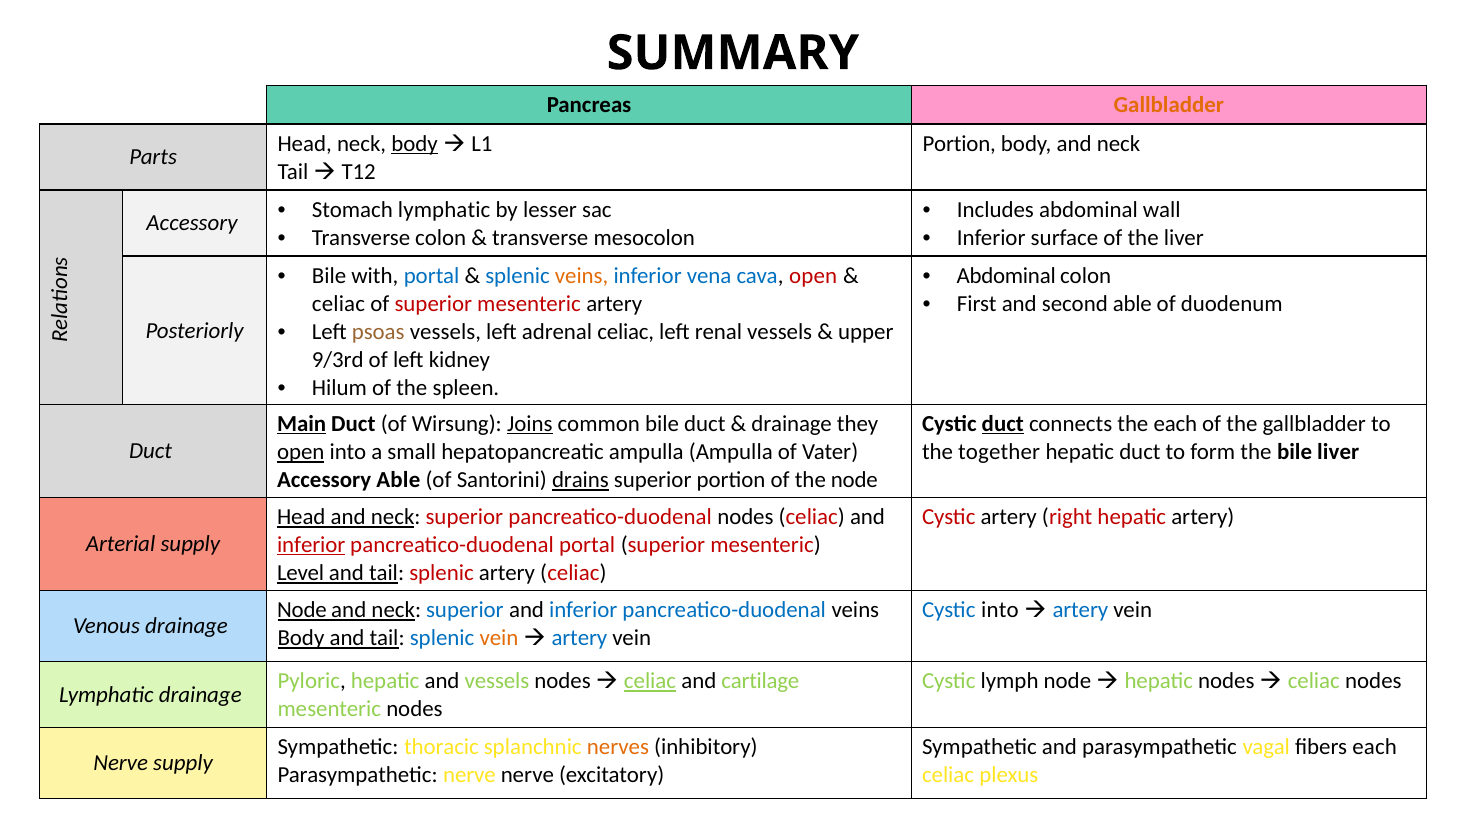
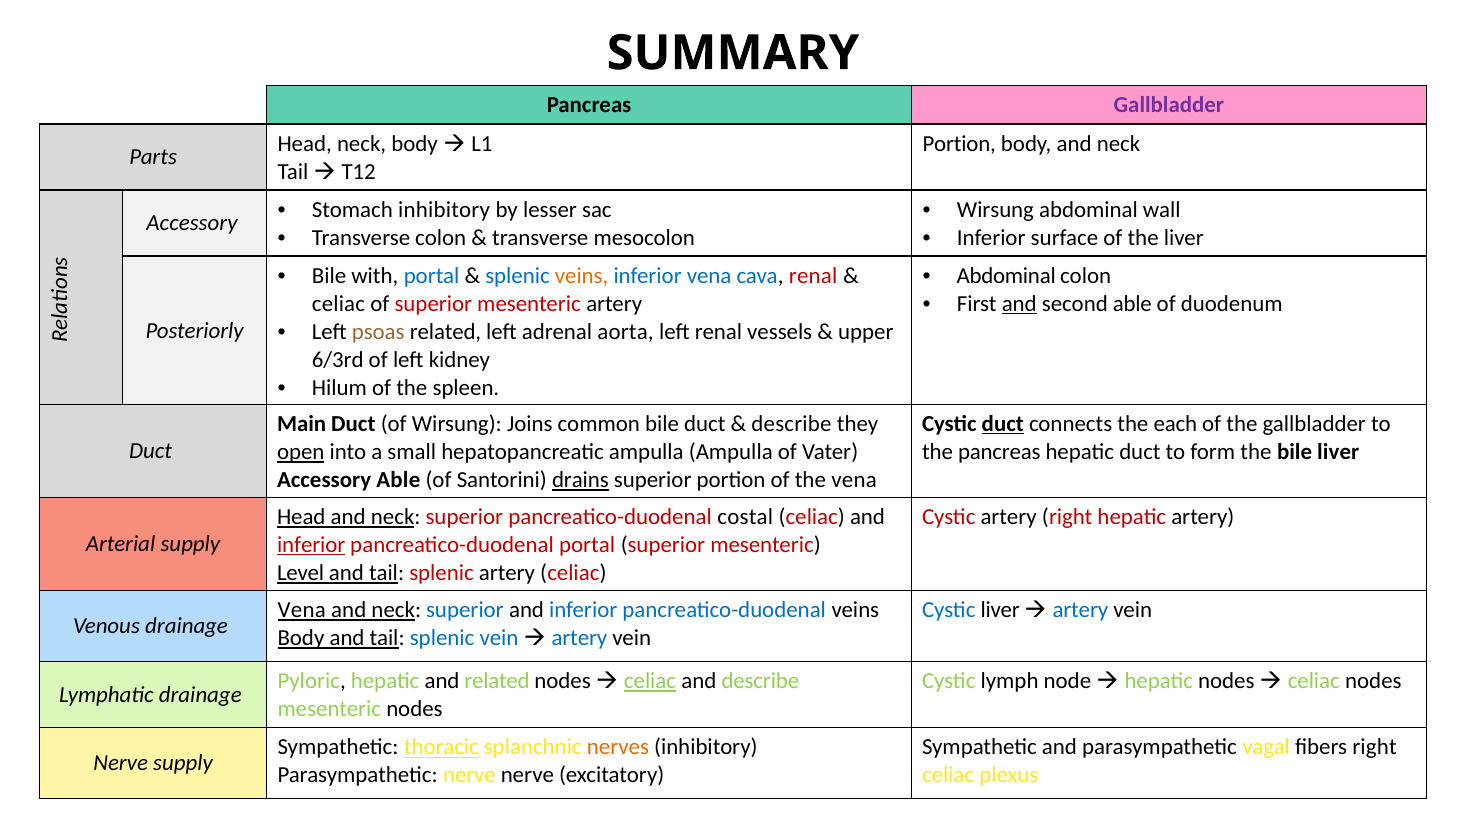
Gallbladder colour: orange -> purple (1169, 105)
body underline: present -> none (415, 144)
Stomach lymphatic: lymphatic -> inhibitory (444, 210)
Includes: Includes -> Wirsung (995, 210)
cava open: open -> renal (813, 276)
and underline: none -> present (1019, 304)
psoas vessels: vessels -> related (445, 332)
adrenal celiac: celiac -> aorta (626, 332)
9/3rd: 9/3rd -> 6/3rd (338, 360)
Main underline: present -> none (302, 424)
Joins underline: present -> none (530, 424)
drainage: drainage -> describe (791, 424)
the together: together -> pancreas (999, 452)
the node: node -> vena (854, 480)
pancreatico-duodenal nodes: nodes -> costal (745, 517)
Cystic into: into -> liver (1000, 610)
Node: Node -> Vena (302, 610)
vein colour: orange -> blue (499, 638)
and vessels: vessels -> related (497, 681)
and cartilage: cartilage -> describe (760, 681)
fibers each: each -> right (1375, 747)
thoracic underline: none -> present (441, 747)
